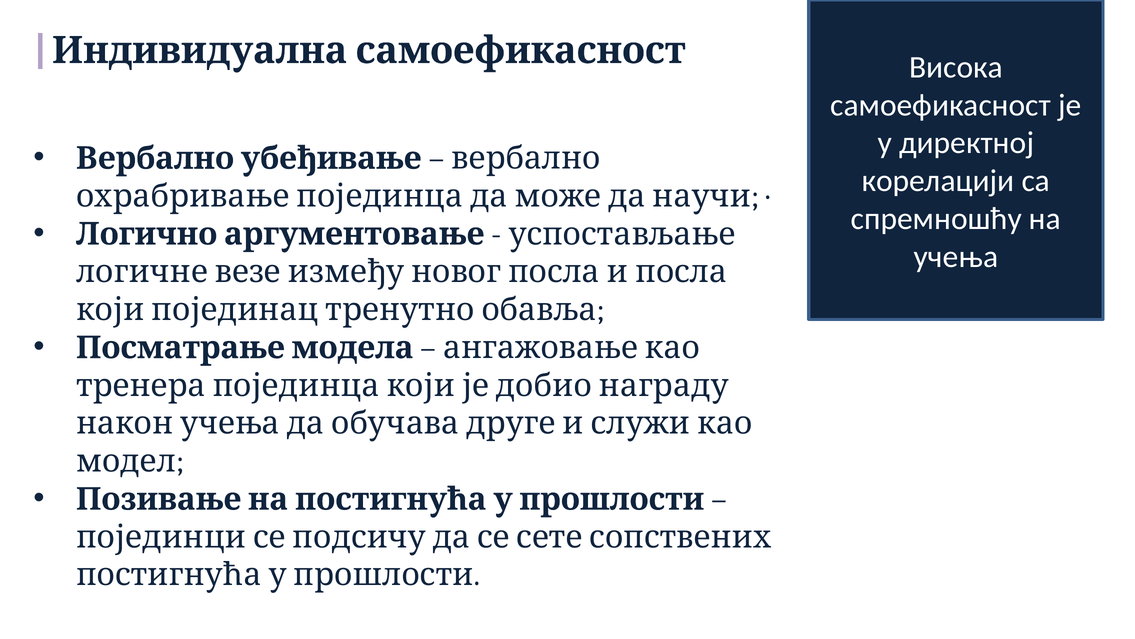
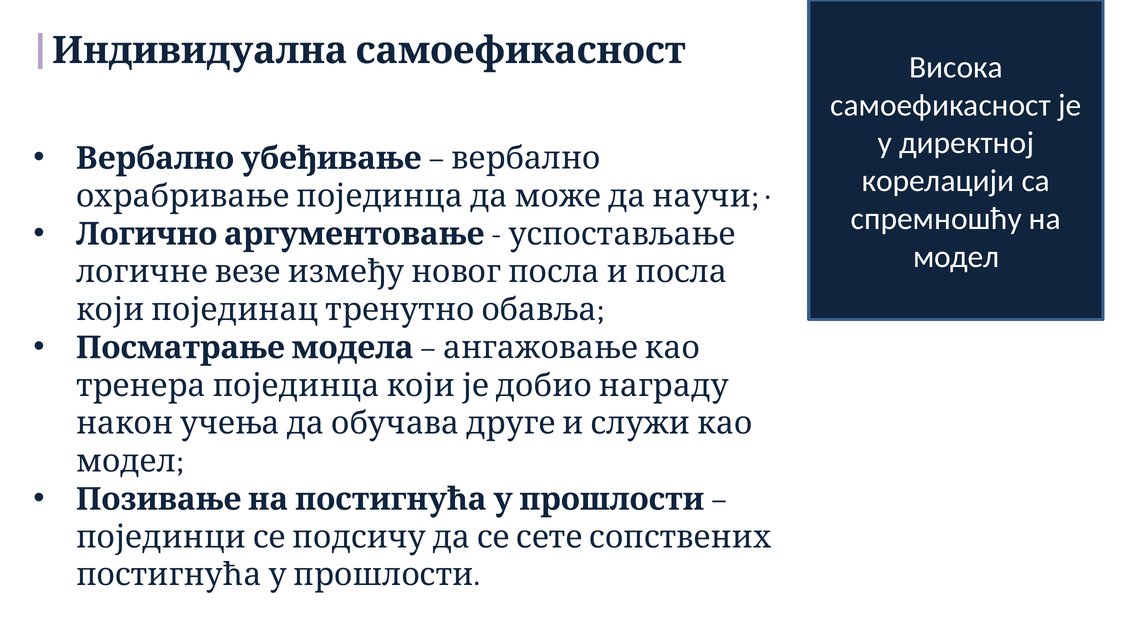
учења: учења -> модел (956, 256)
